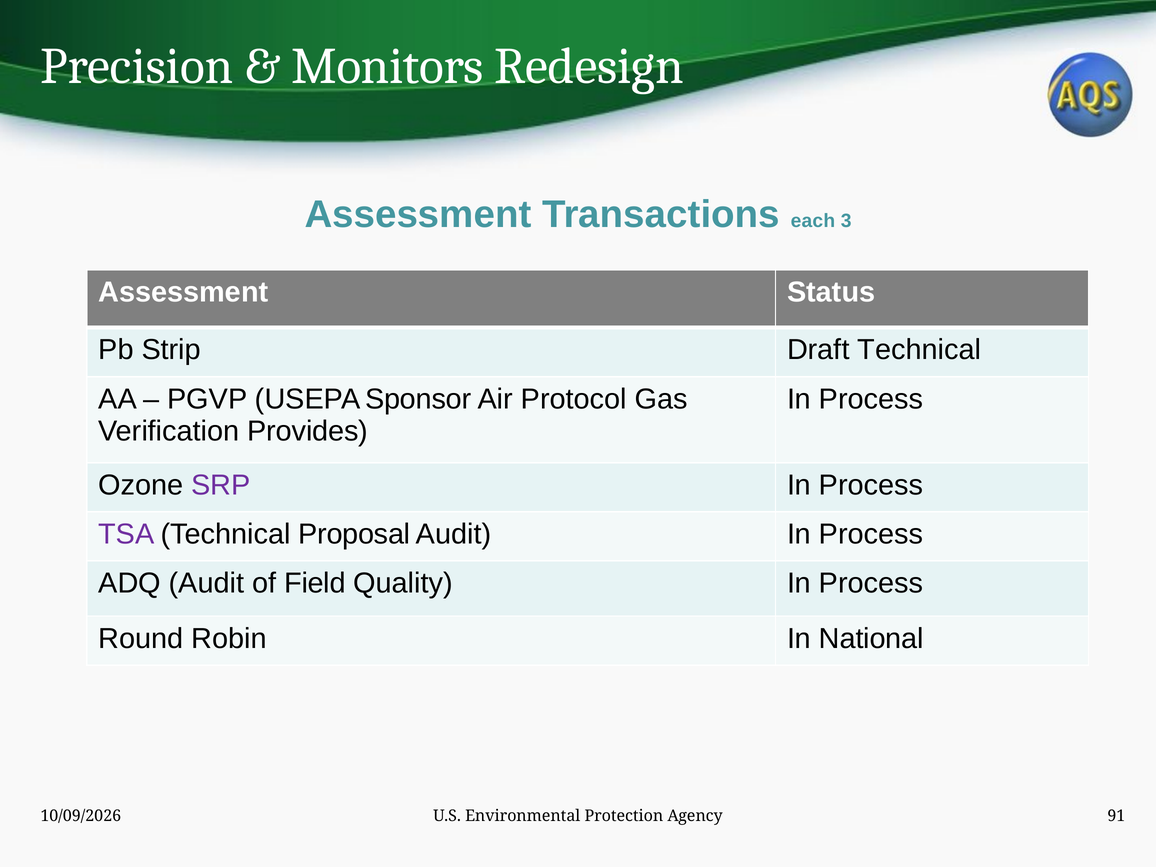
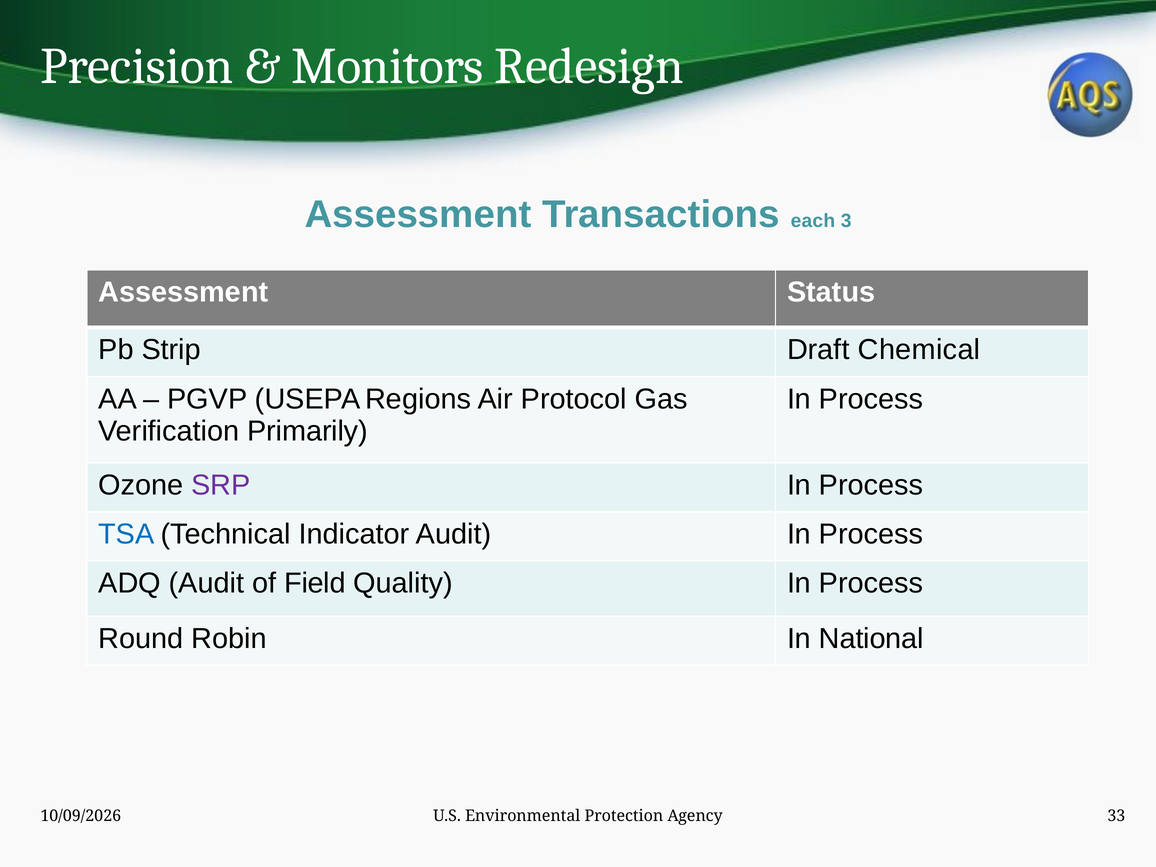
Draft Technical: Technical -> Chemical (919, 350)
Sponsor: Sponsor -> Regions (418, 399)
Provides: Provides -> Primarily (308, 431)
TSA colour: purple -> blue (126, 534)
Proposal: Proposal -> Indicator (354, 534)
91: 91 -> 33 (1116, 816)
